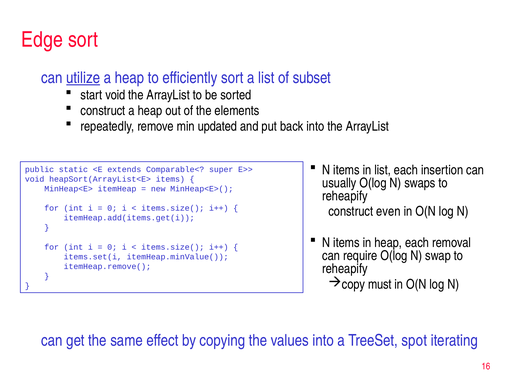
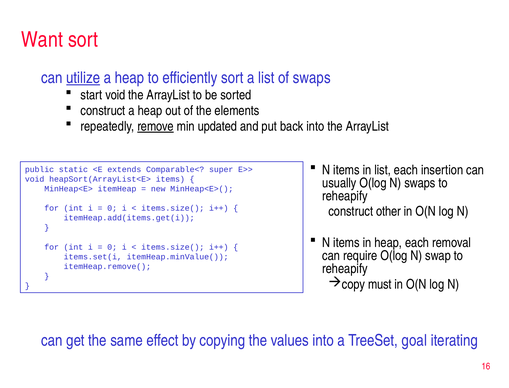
Edge: Edge -> Want (42, 40)
of subset: subset -> swaps (312, 78)
remove underline: none -> present (156, 126)
even: even -> other (389, 211)
spot: spot -> goal (414, 340)
